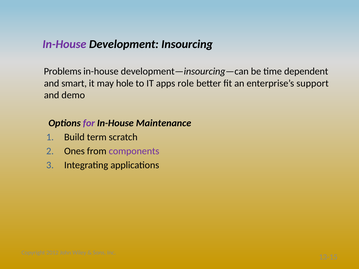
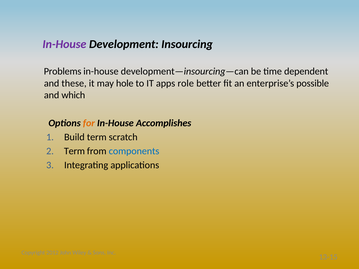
smart: smart -> these (74, 83)
support: support -> possible (313, 83)
demo: demo -> which (73, 95)
for colour: purple -> orange (89, 123)
Maintenance: Maintenance -> Accomplishes (164, 123)
Ones: Ones -> Term (74, 151)
components colour: purple -> blue (134, 151)
